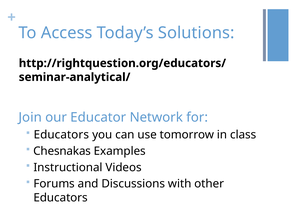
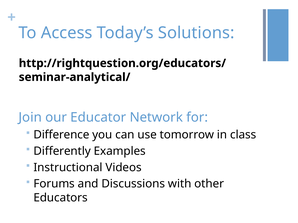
Educators: Educators -> Difference (61, 135)
Chesnakas: Chesnakas -> Differently (62, 151)
